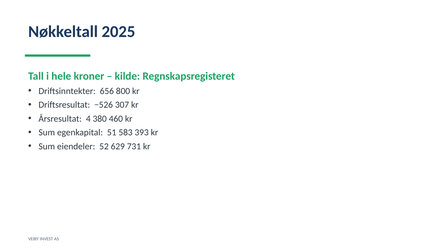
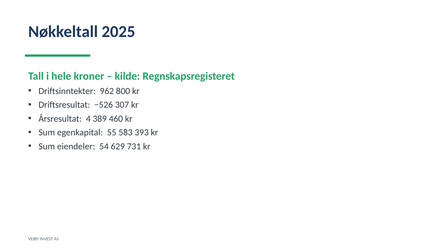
656: 656 -> 962 (107, 91)
380: 380 -> 389 (100, 119)
51: 51 -> 55 (112, 133)
52: 52 -> 54 (104, 147)
